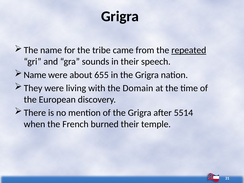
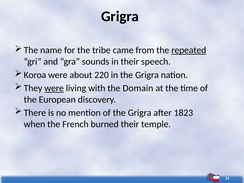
Name: Name -> Koroa (35, 75)
655: 655 -> 220 (102, 75)
were underline: none -> present (54, 88)
5514: 5514 -> 1823 (183, 113)
